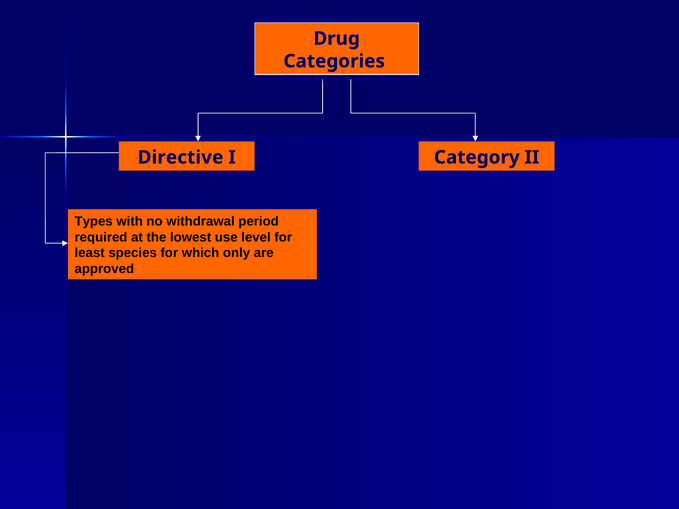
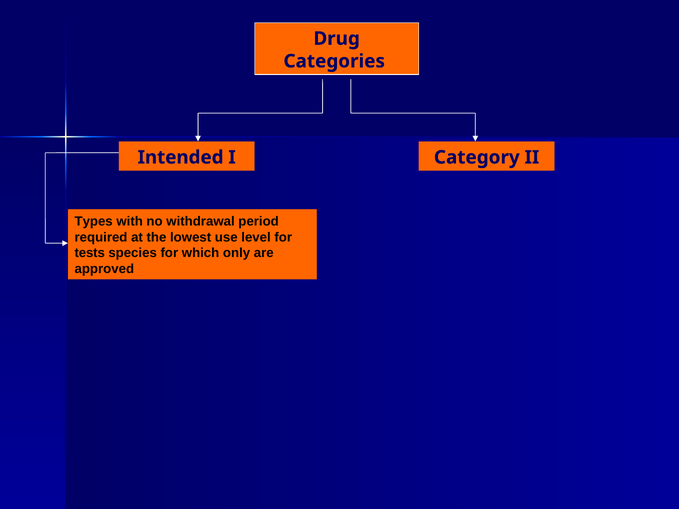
Directive: Directive -> Intended (181, 157)
least: least -> tests (90, 253)
